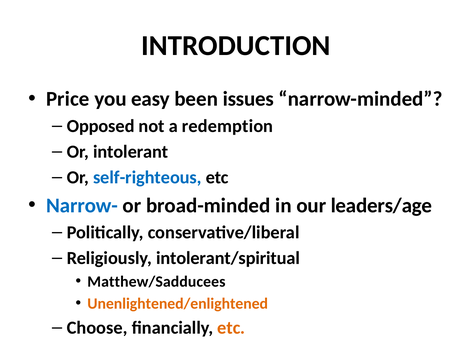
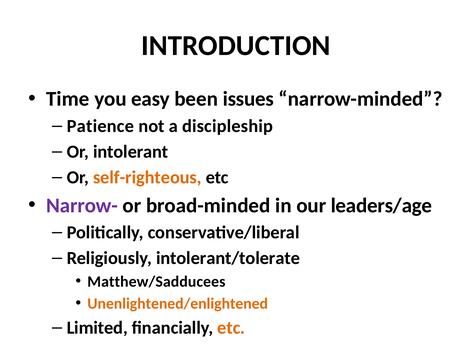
Price: Price -> Time (68, 99)
Opposed: Opposed -> Patience (100, 126)
redemption: redemption -> discipleship (228, 126)
self-righteous colour: blue -> orange (147, 177)
Narrow- colour: blue -> purple (82, 205)
intolerant/spiritual: intolerant/spiritual -> intolerant/tolerate (228, 258)
Choose: Choose -> Limited (97, 328)
